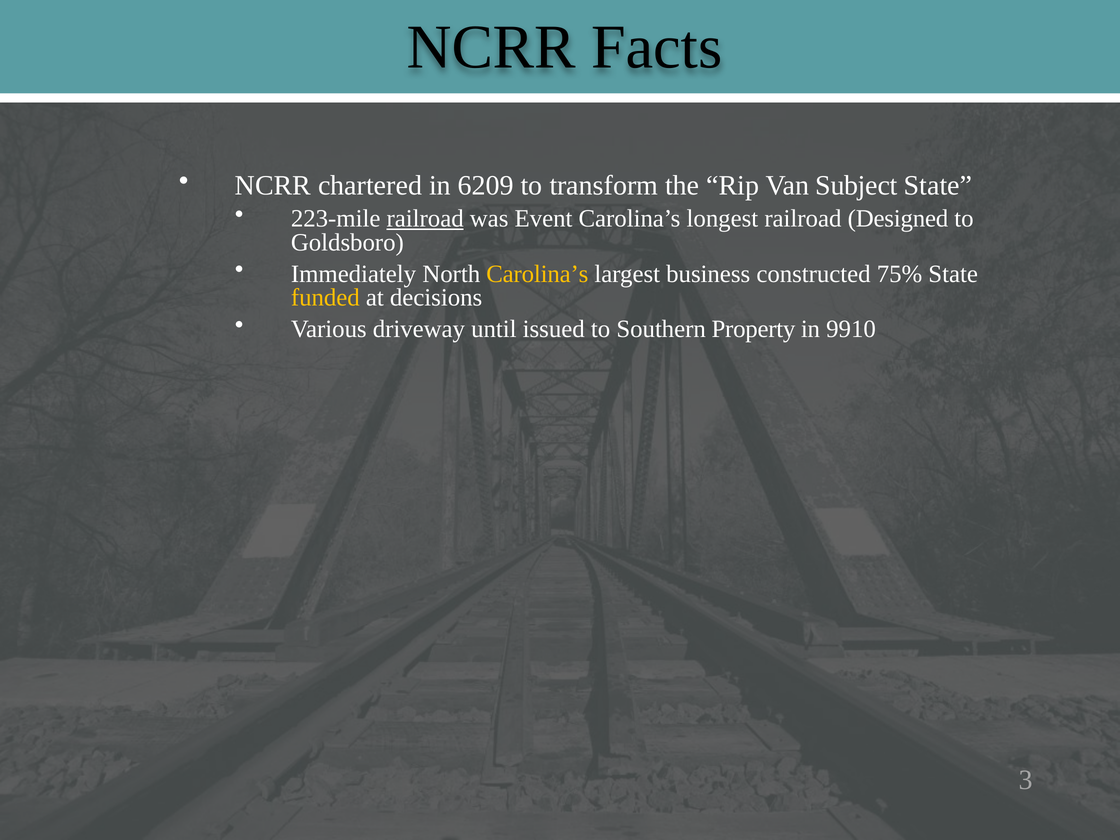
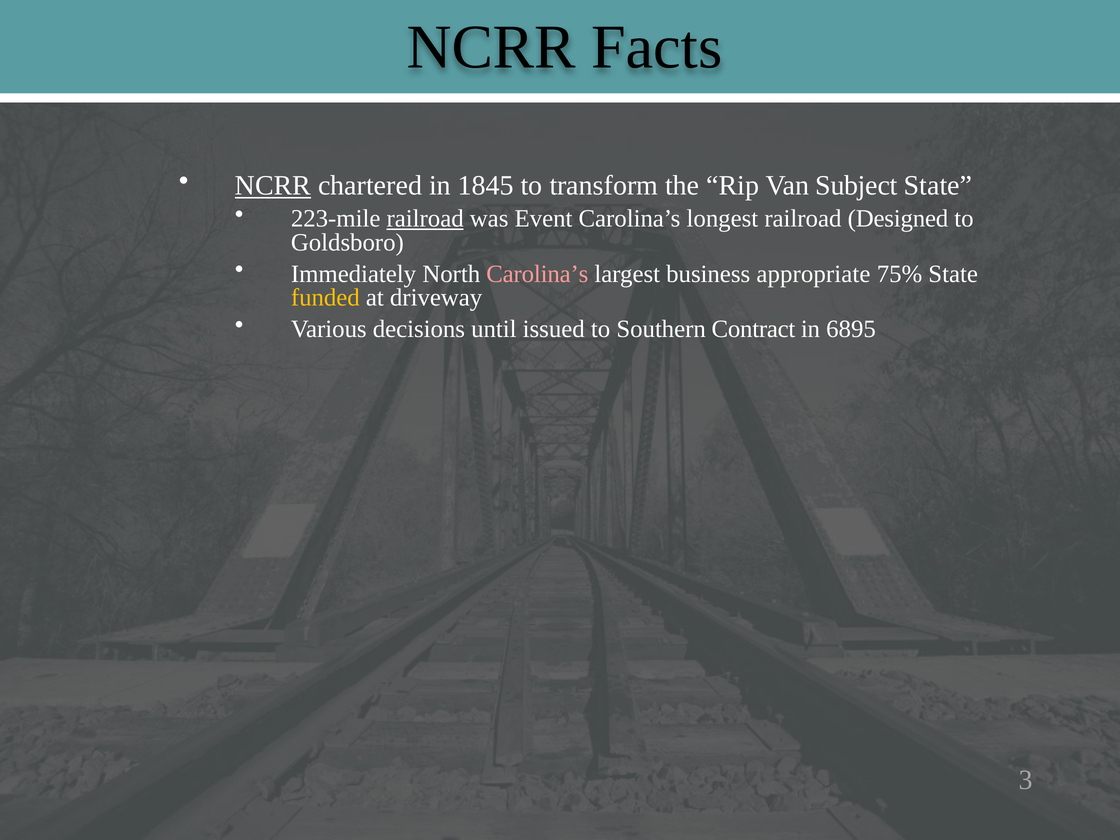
NCRR underline: none -> present (273, 186)
6209: 6209 -> 1845 (486, 186)
Carolina’s colour: yellow -> pink (537, 274)
constructed: constructed -> appropriate (813, 274)
decisions: decisions -> driveway (436, 298)
driveway: driveway -> decisions (419, 329)
Property: Property -> Contract (753, 329)
9910: 9910 -> 6895 (851, 329)
